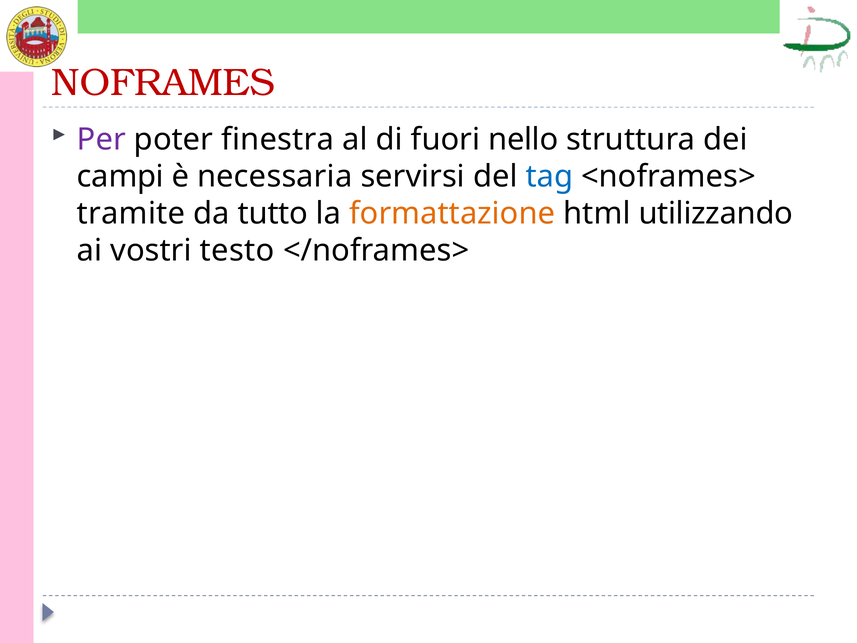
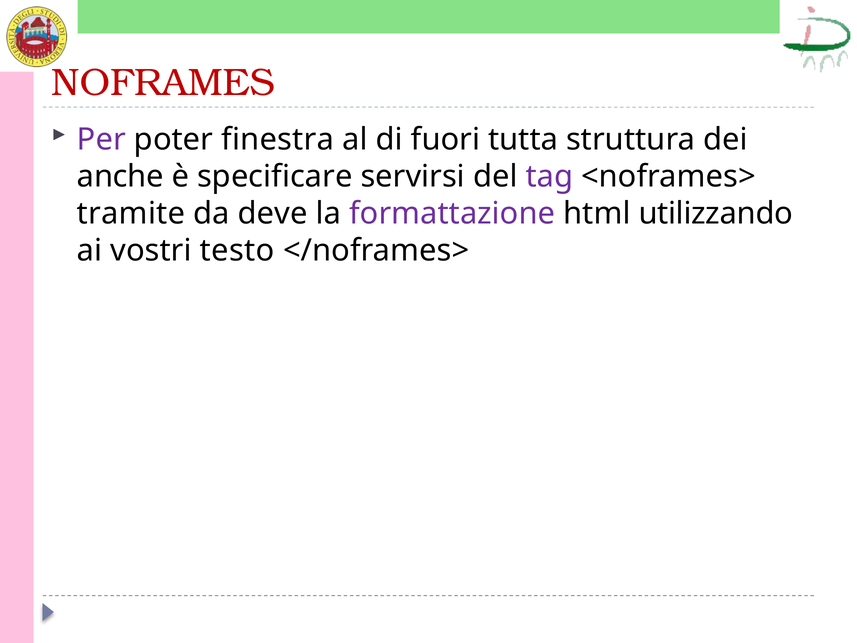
nello: nello -> tutta (523, 139)
campi: campi -> anche (120, 176)
necessaria: necessaria -> specificare (275, 176)
tag colour: blue -> purple (549, 176)
tutto: tutto -> deve (273, 214)
formattazione colour: orange -> purple (452, 214)
